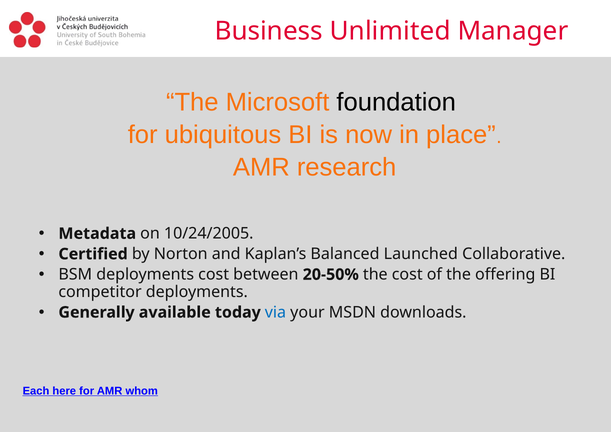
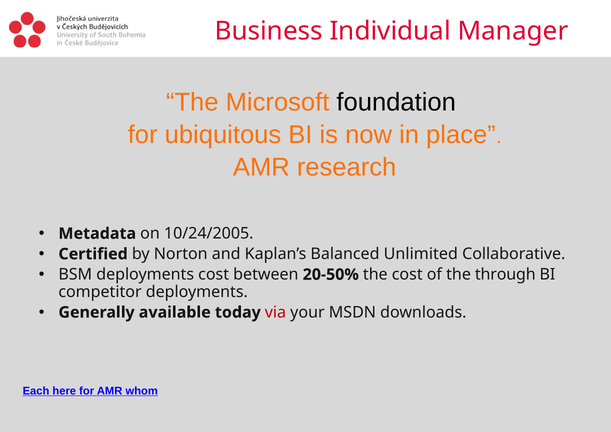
Unlimited: Unlimited -> Individual (390, 31)
Launched: Launched -> Unlimited (421, 254)
offering: offering -> through (505, 275)
via colour: blue -> red (275, 312)
